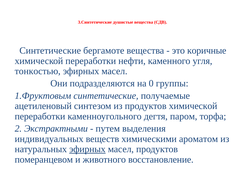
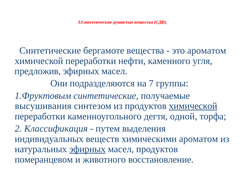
это коричные: коричные -> ароматом (207, 50)
тонкостью: тонкостью -> предложив (38, 71)
0: 0 -> 7 (151, 83)
ацетиленовый: ацетиленовый -> высушивания (43, 106)
химической underline: none -> present (193, 106)
паром: паром -> одной (184, 116)
Экстрактными: Экстрактными -> Классификация (56, 128)
